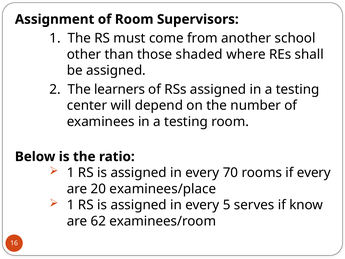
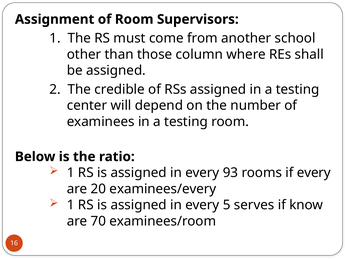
shaded: shaded -> column (199, 54)
learners: learners -> credible (120, 89)
70: 70 -> 93 (230, 173)
examinees/place: examinees/place -> examinees/every (163, 189)
62: 62 -> 70 (98, 221)
